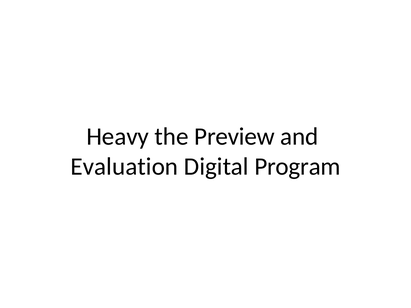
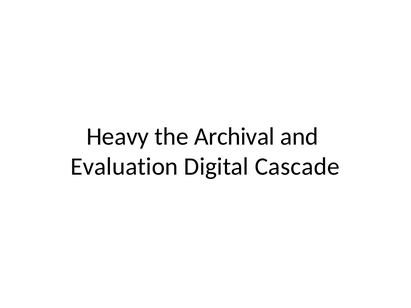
Preview: Preview -> Archival (234, 137)
Program: Program -> Cascade (297, 167)
